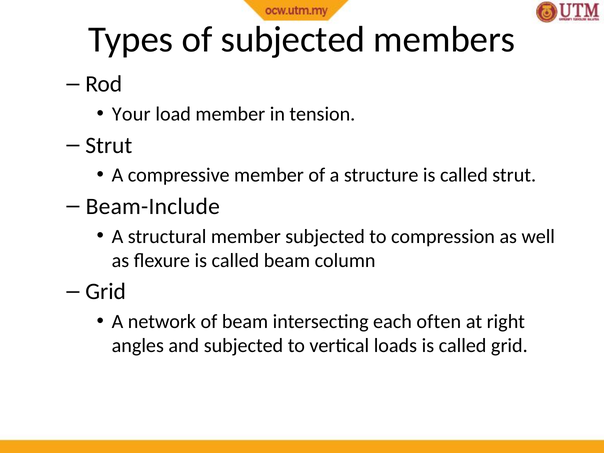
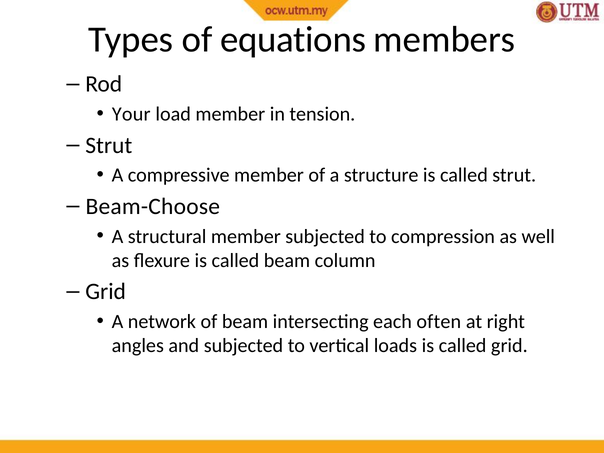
of subjected: subjected -> equations (293, 39)
Beam-Include: Beam-Include -> Beam-Choose (153, 206)
